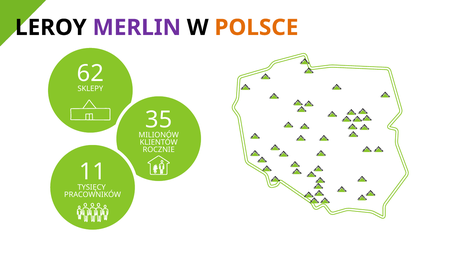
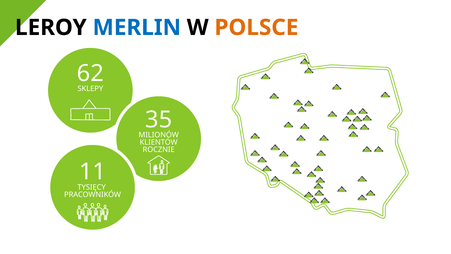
MERLIN colour: purple -> blue (137, 27)
